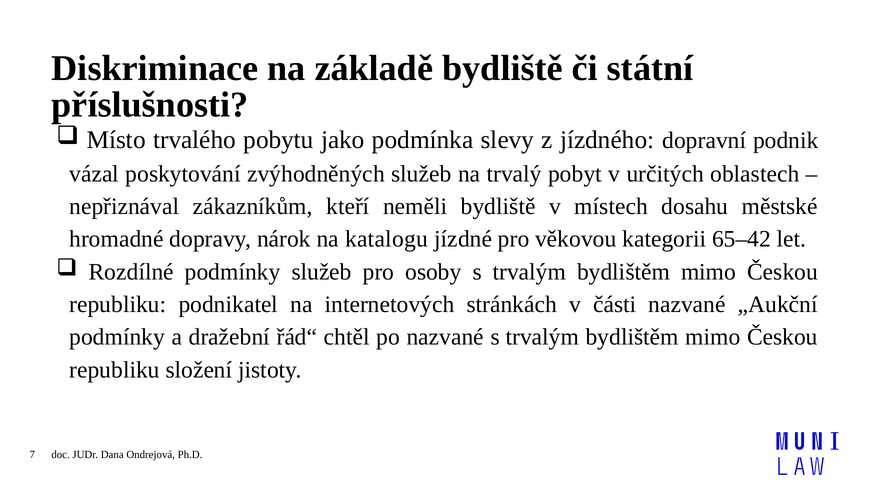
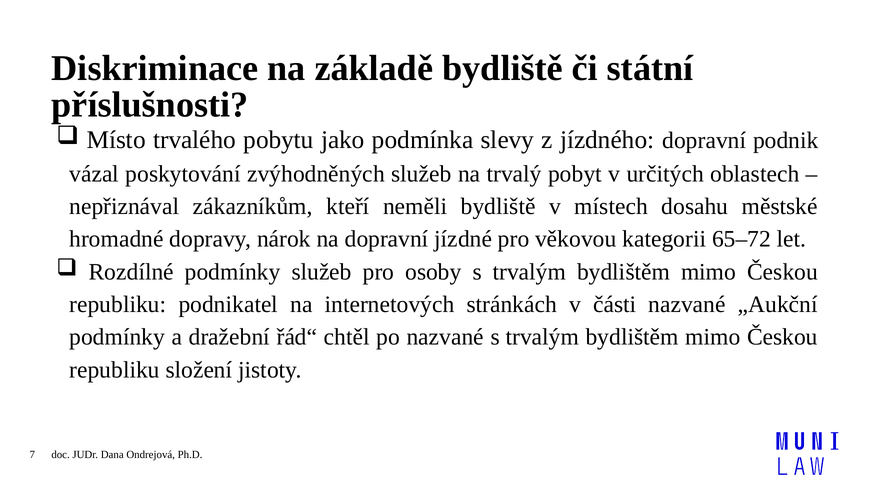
na katalogu: katalogu -> dopravní (387, 239)
65–42: 65–42 -> 65–72 (741, 239)
